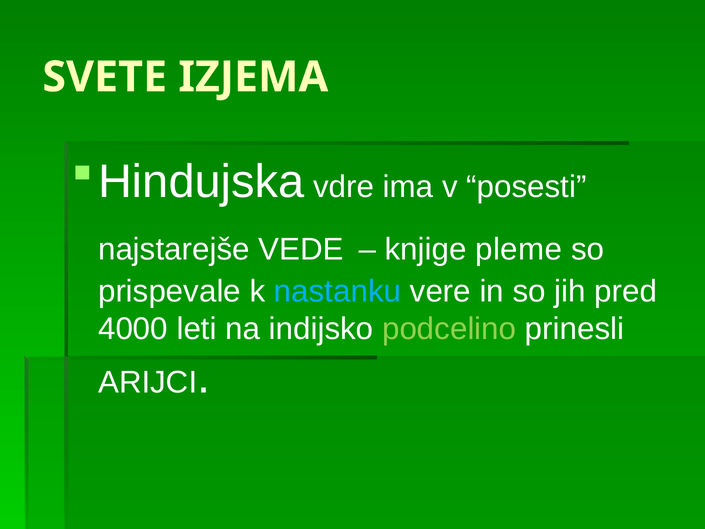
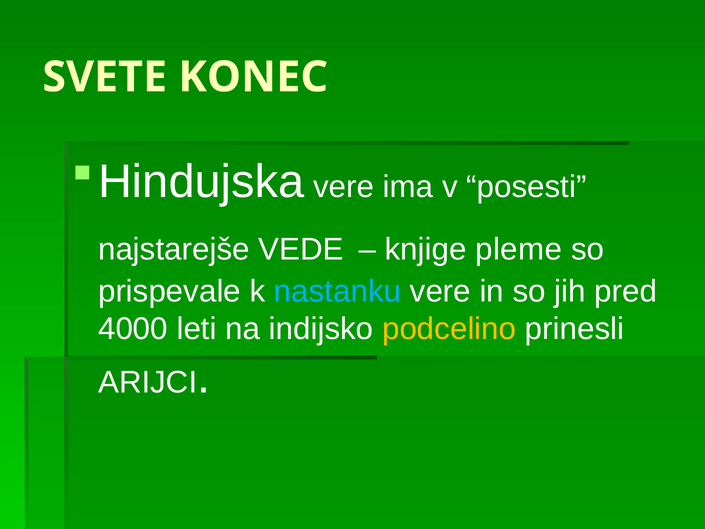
IZJEMA: IZJEMA -> KONEC (253, 77)
Hindujska vdre: vdre -> vere (344, 187)
podcelino colour: light green -> yellow (449, 329)
